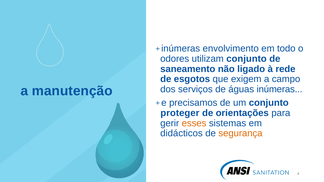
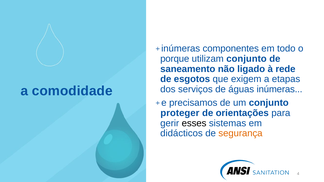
envolvimento: envolvimento -> componentes (231, 49)
odores: odores -> porque (175, 59)
campo: campo -> etapas (286, 79)
manutenção: manutenção -> comodidade (72, 91)
esses colour: orange -> black (194, 123)
